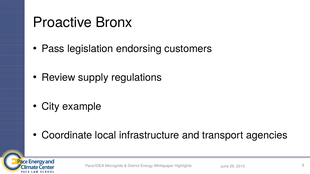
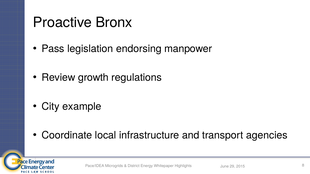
customers: customers -> manpower (188, 49)
supply: supply -> growth (93, 78)
